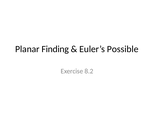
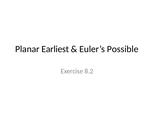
Finding: Finding -> Earliest (55, 49)
